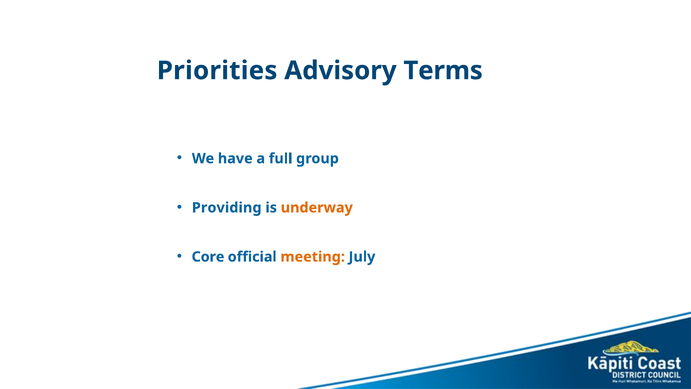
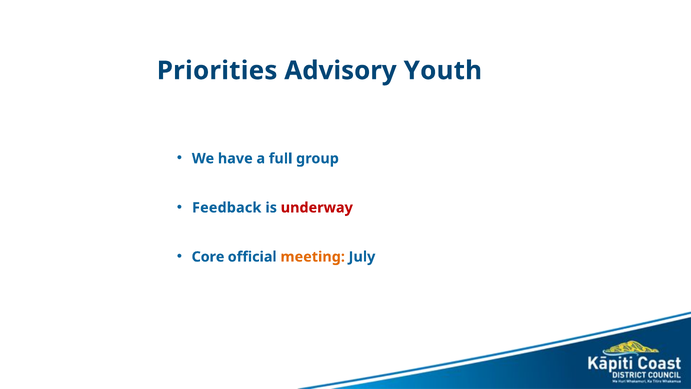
Terms: Terms -> Youth (443, 71)
Providing: Providing -> Feedback (227, 208)
underway colour: orange -> red (317, 208)
